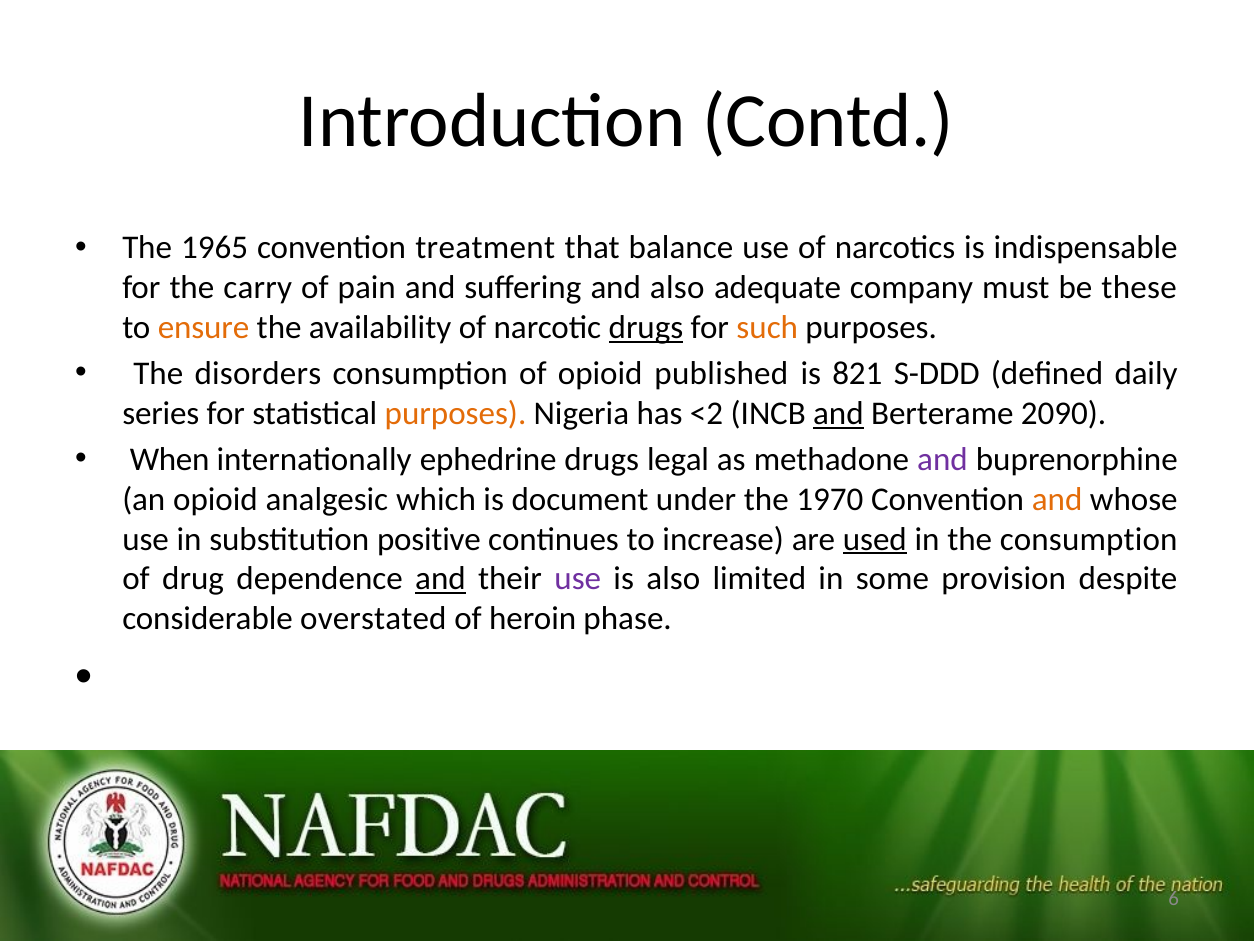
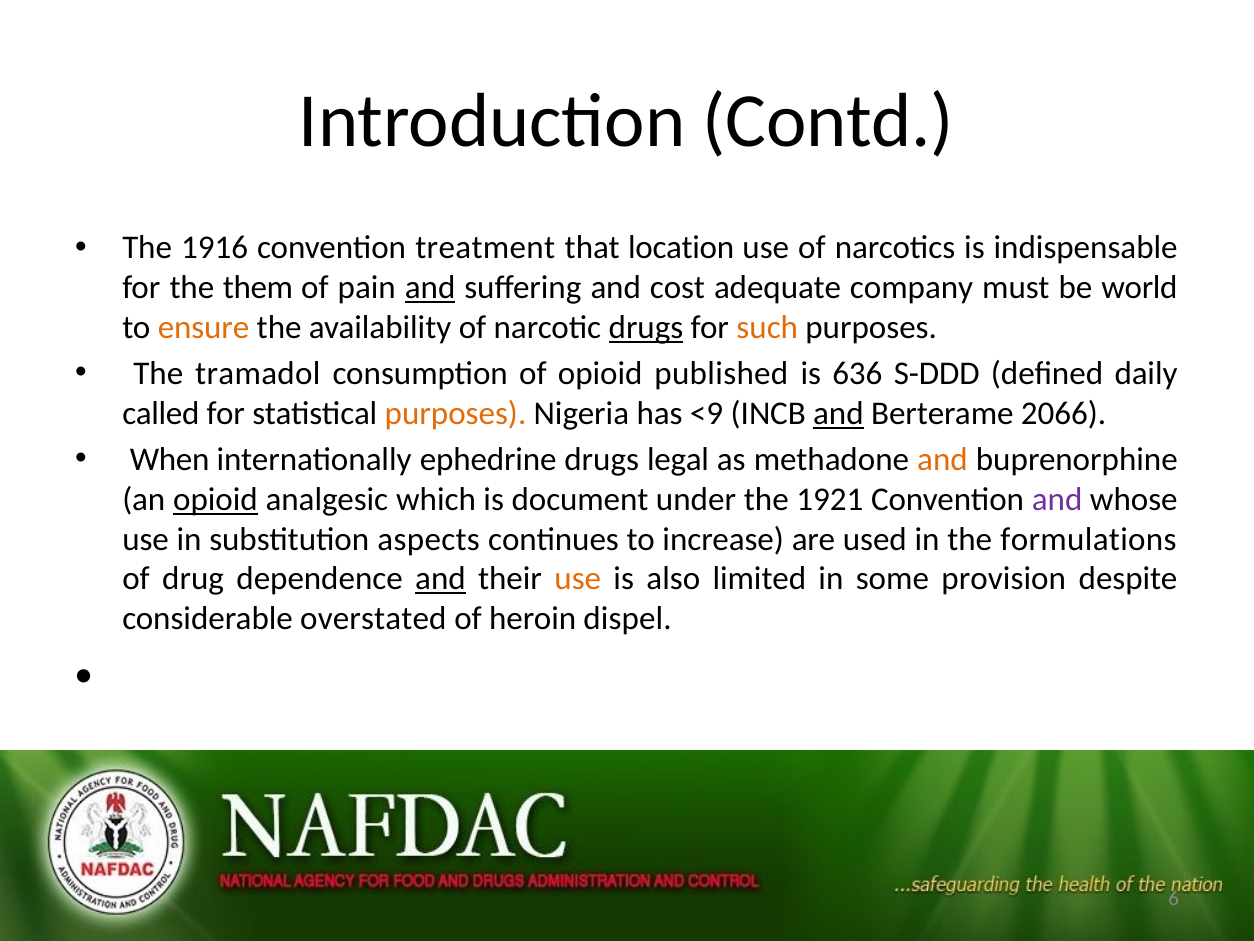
1965: 1965 -> 1916 (215, 248)
balance: balance -> location (681, 248)
carry: carry -> them (258, 288)
and underline: none -> present (430, 288)
and also: also -> cost (677, 288)
these: these -> world (1139, 288)
disorders: disorders -> tramadol (258, 374)
821: 821 -> 636 (857, 374)
series: series -> called (161, 413)
<2: <2 -> <9 (707, 413)
2090: 2090 -> 2066 (1064, 413)
and colour: purple -> orange (943, 460)
opioid underline: none -> present (215, 499)
1970: 1970 -> 1921 (830, 499)
and colour: orange -> purple (1057, 499)
positive: positive -> aspects (429, 539)
used underline: present -> none (875, 539)
the consumption: consumption -> formulations (1089, 539)
use colour: purple -> orange (578, 579)
phase: phase -> dispel (628, 618)
